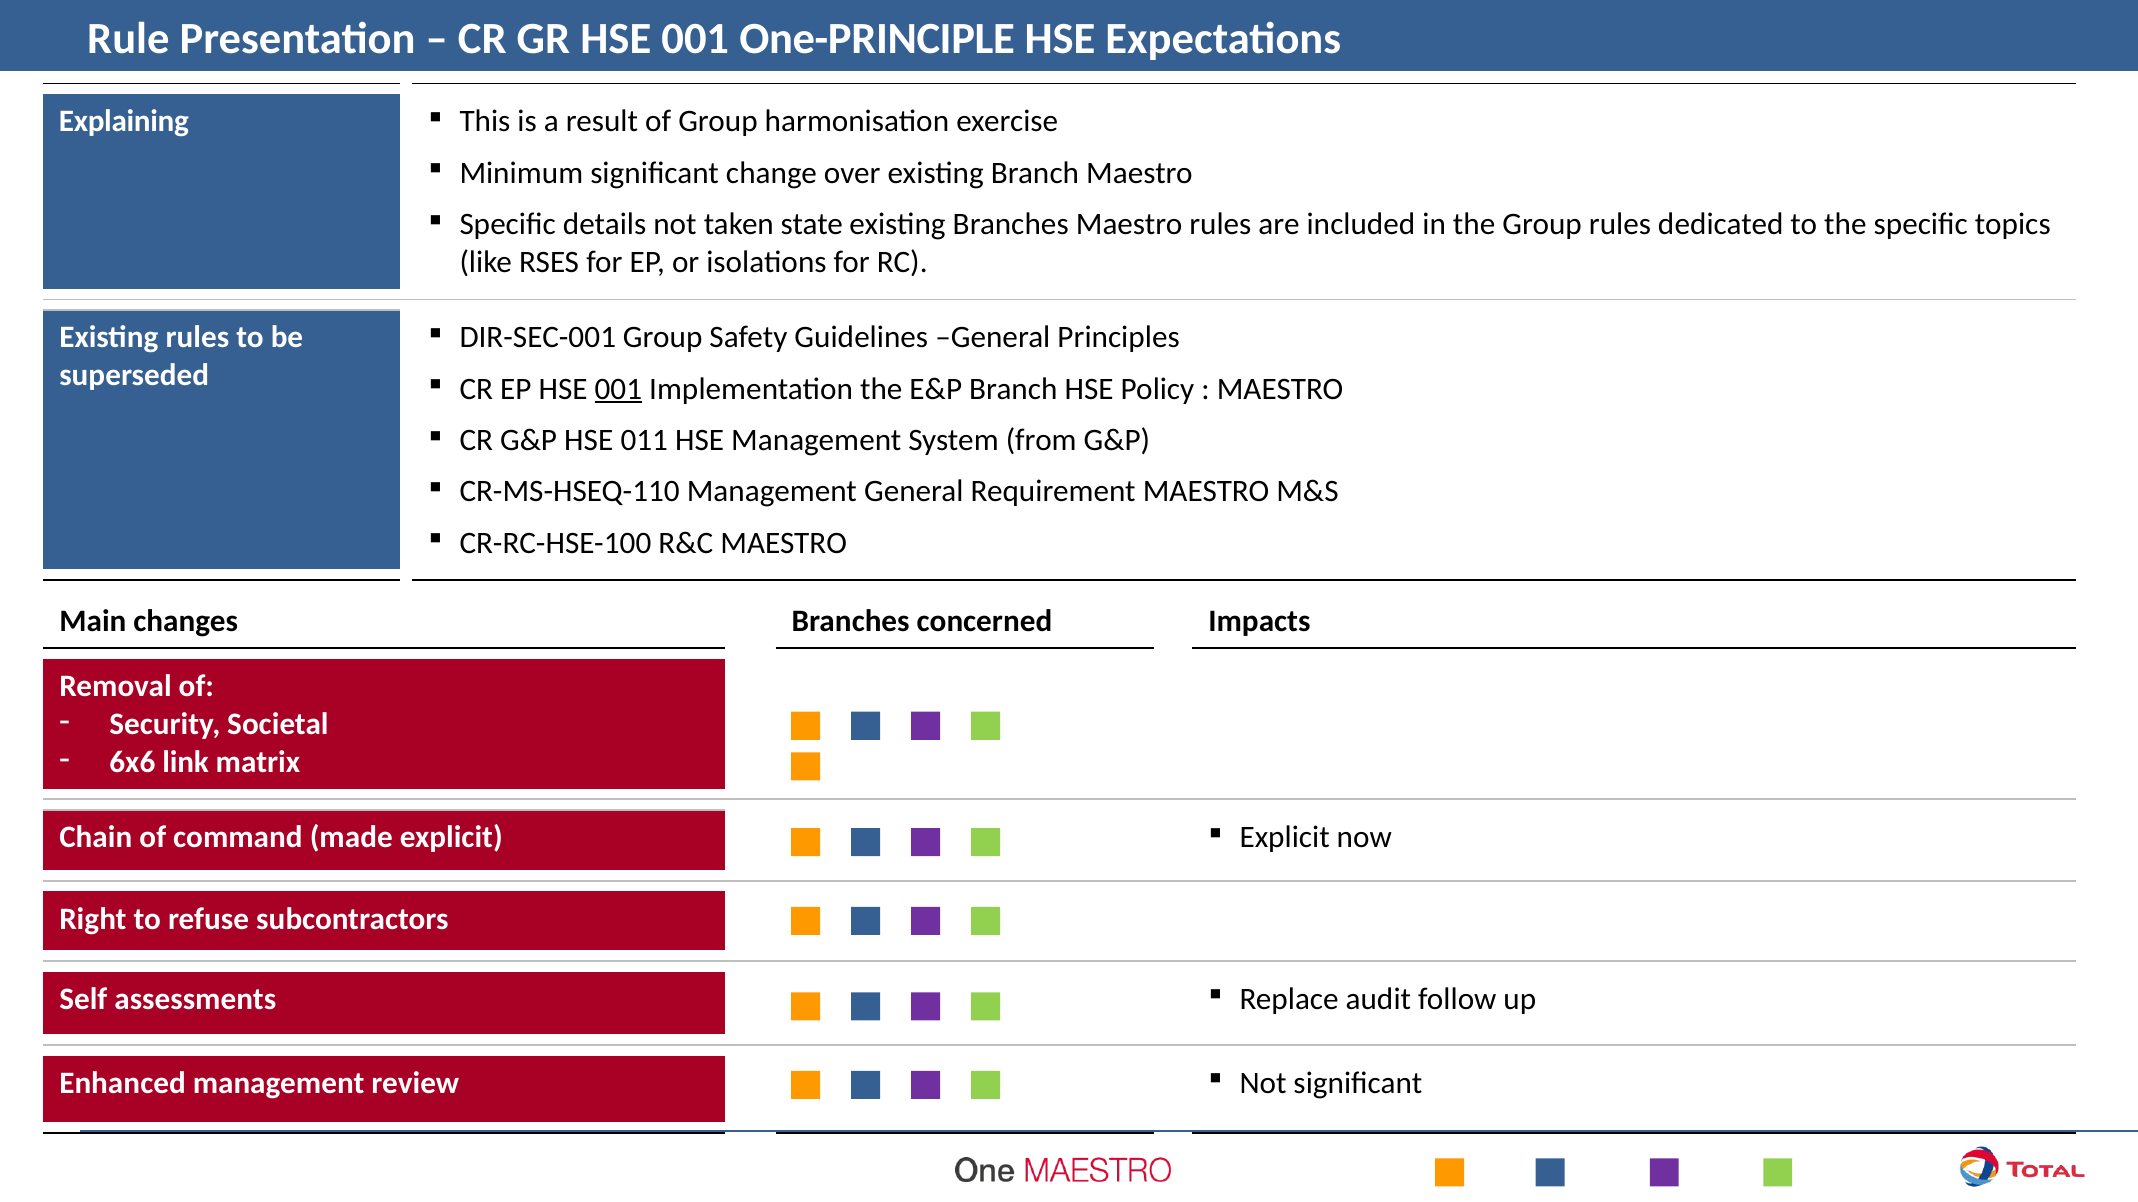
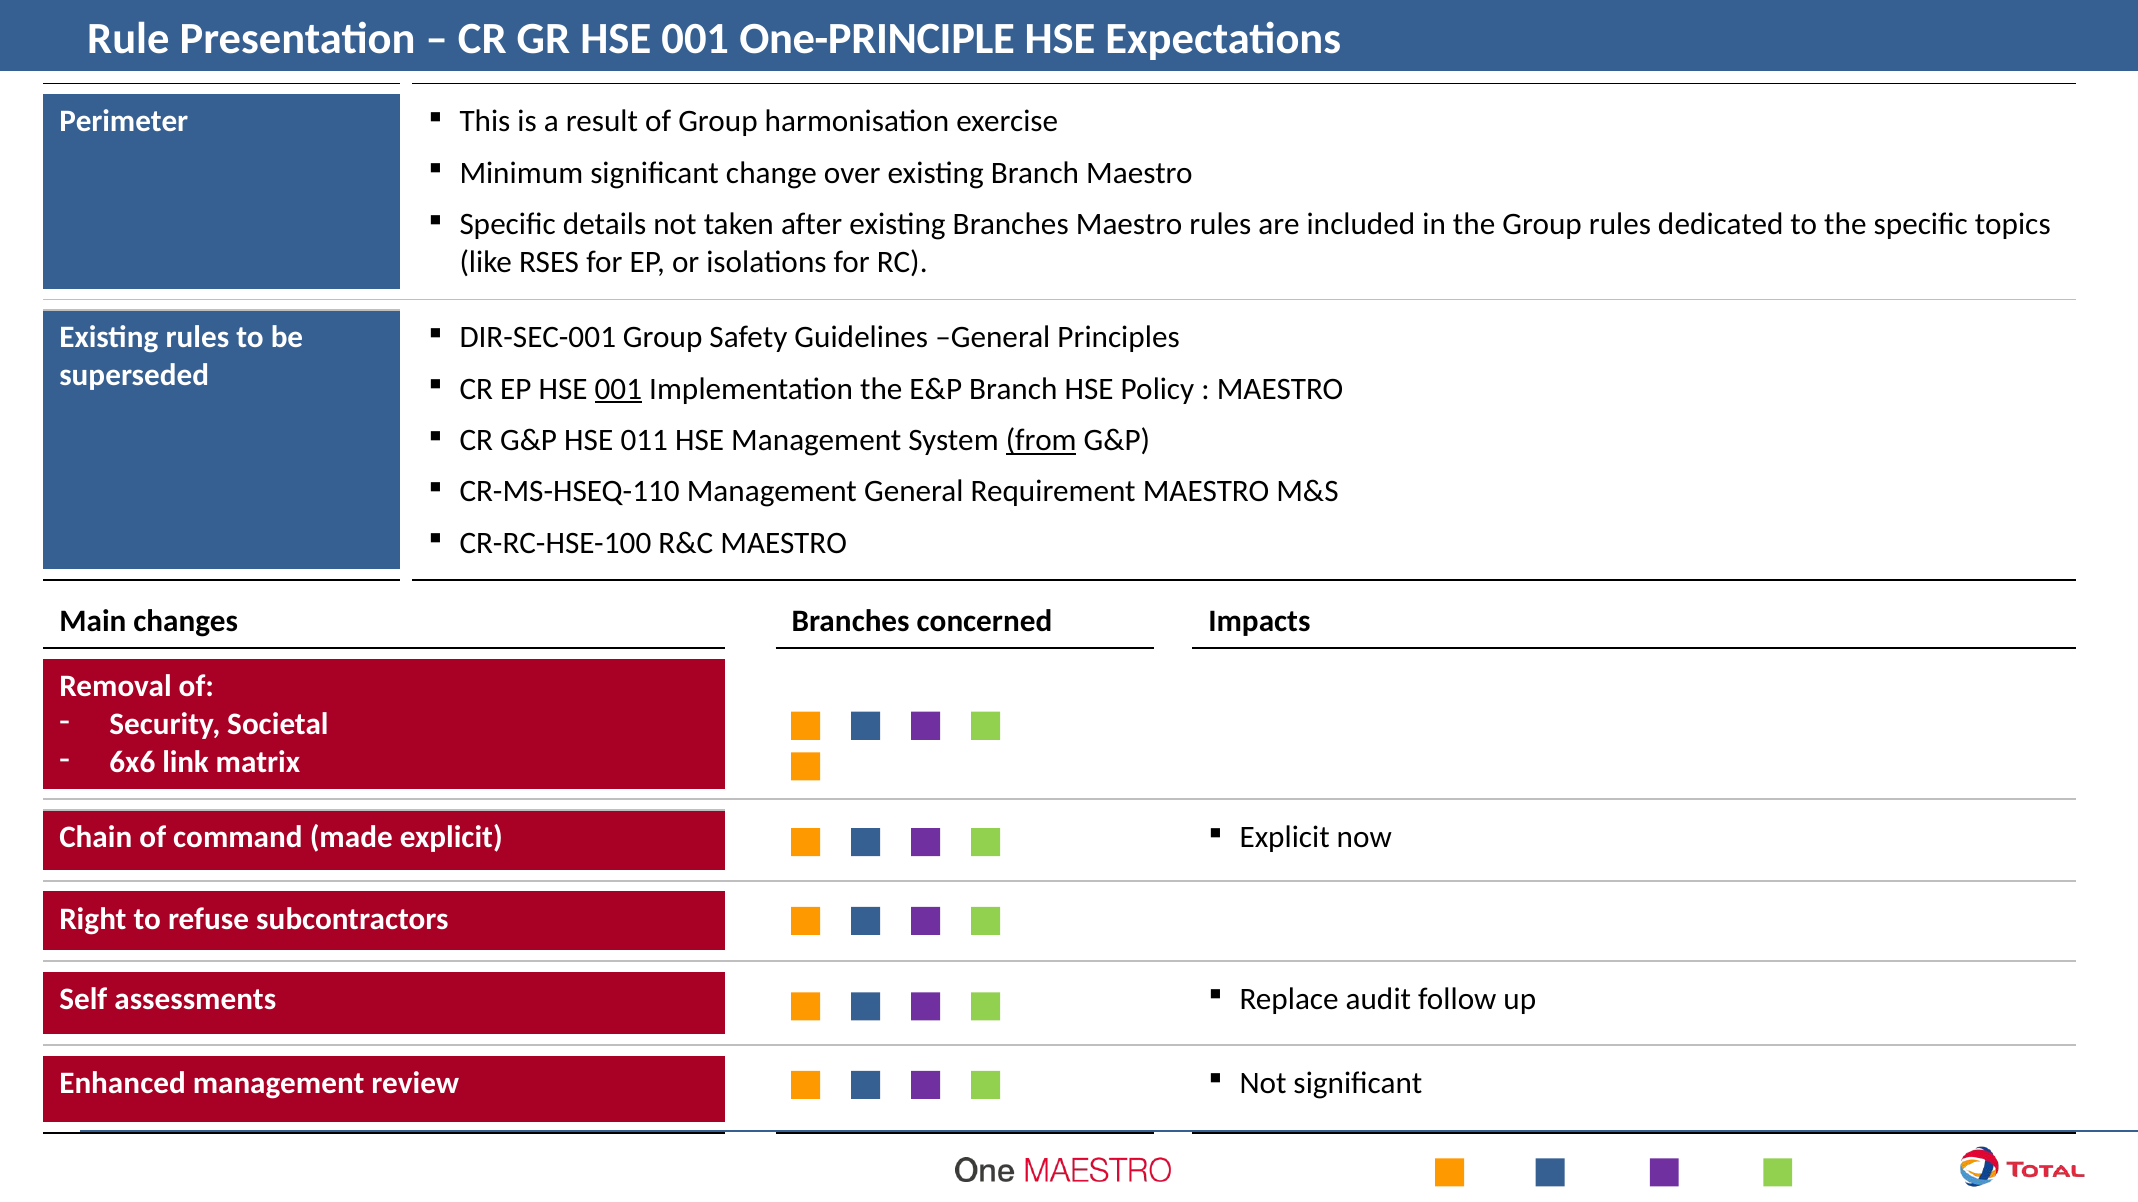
Explaining: Explaining -> Perimeter (124, 122)
state: state -> after (812, 224)
from underline: none -> present (1041, 440)
